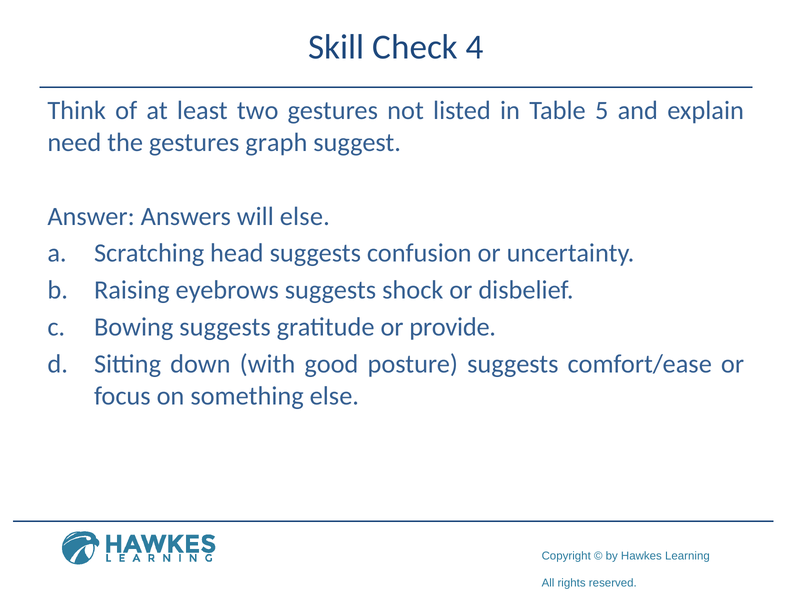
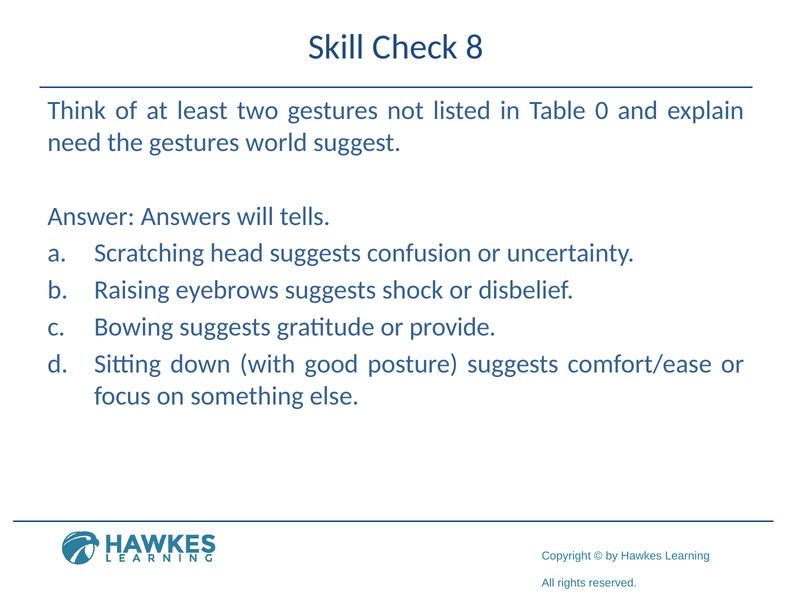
4: 4 -> 8 (475, 47)
5: 5 -> 0 (602, 111)
graph: graph -> world (276, 142)
will else: else -> tells (305, 216)
